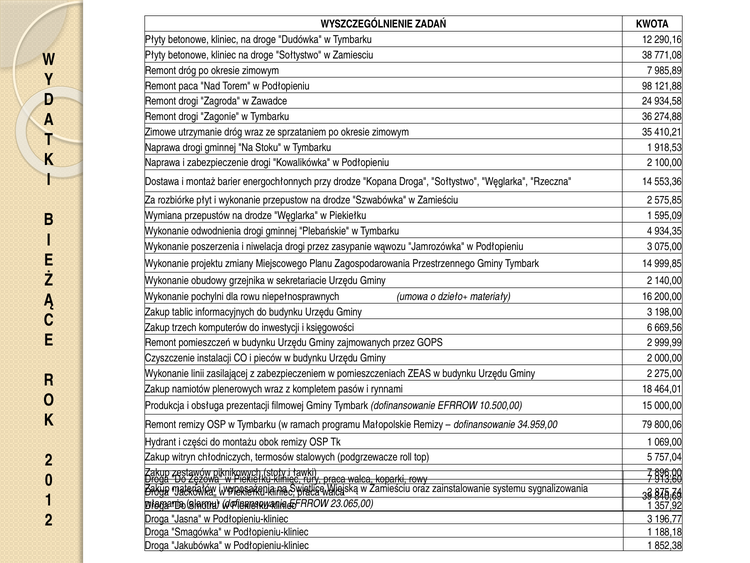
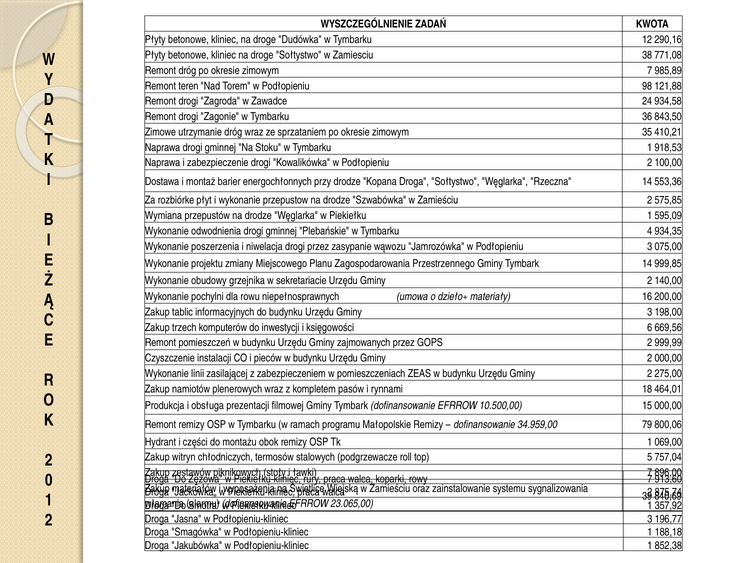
paca: paca -> teren (188, 86)
274,88: 274,88 -> 843,50 (668, 117)
